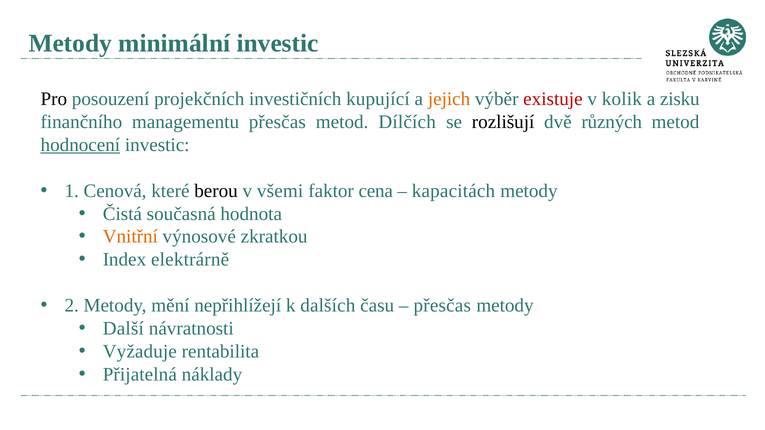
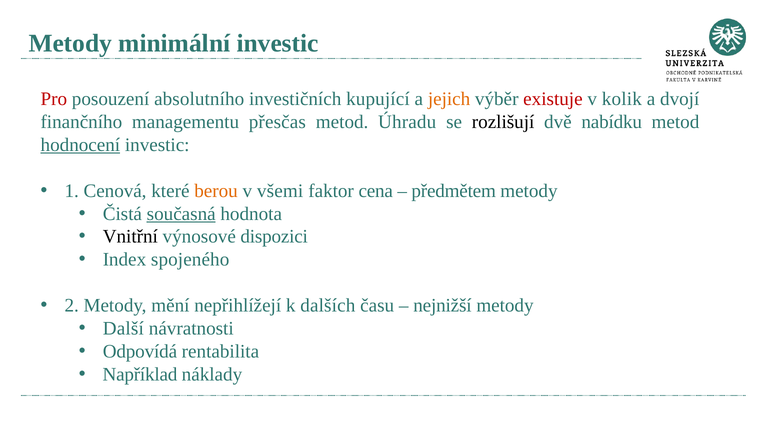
Pro colour: black -> red (54, 99)
projekčních: projekčních -> absolutního (199, 99)
zisku: zisku -> dvojí (680, 99)
Dílčích: Dílčích -> Úhradu (407, 122)
různých: různých -> nabídku (612, 122)
berou colour: black -> orange (216, 191)
kapacitách: kapacitách -> předmětem (454, 191)
současná underline: none -> present (181, 214)
Vnitřní colour: orange -> black (130, 237)
zkratkou: zkratkou -> dispozici (274, 237)
elektrárně: elektrárně -> spojeného (190, 260)
přesčas: přesčas -> nejnižší (442, 306)
Vyžaduje: Vyžaduje -> Odpovídá (140, 352)
Přijatelná: Přijatelná -> Například (140, 375)
